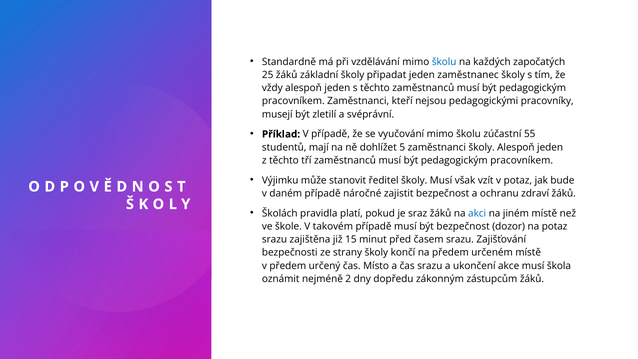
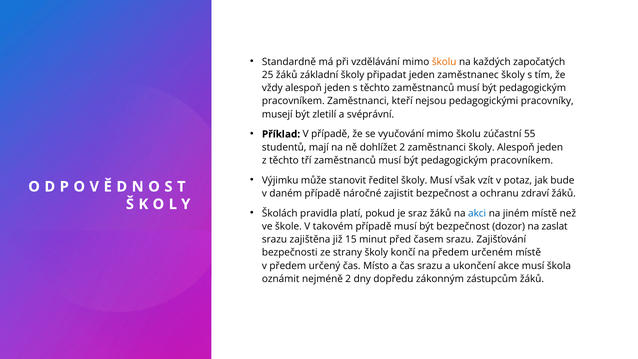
školu colour: blue -> orange (444, 62)
dohlížet 5: 5 -> 2 (402, 147)
na potaz: potaz -> zaslat (555, 226)
